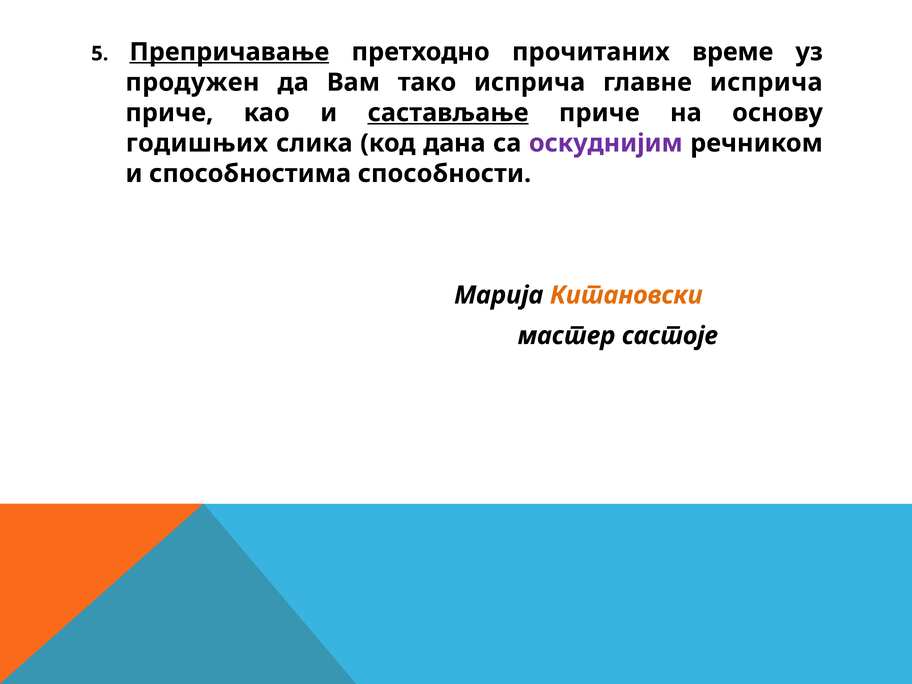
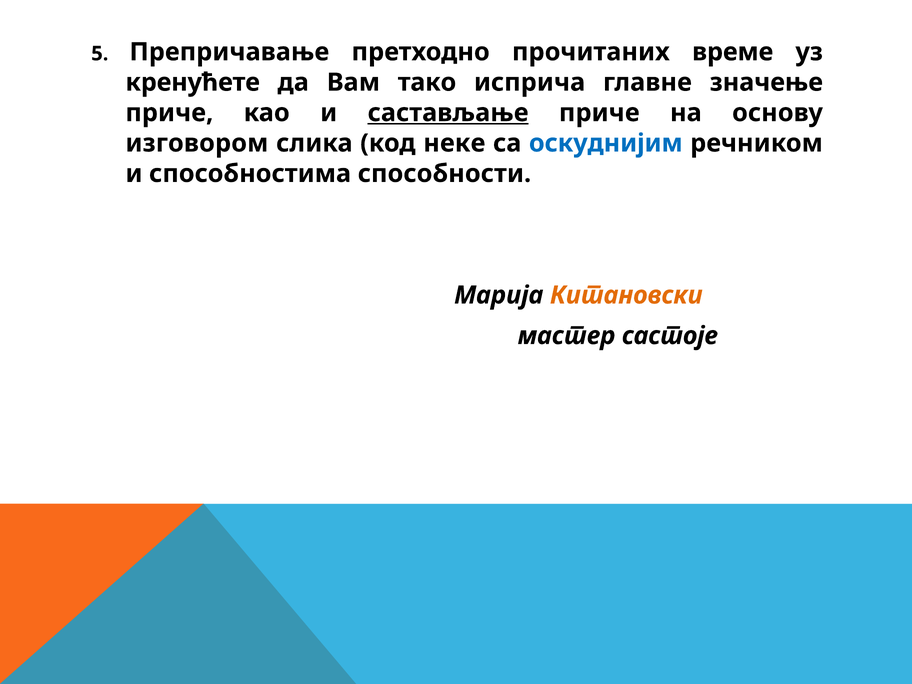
Препричавање underline: present -> none (229, 52)
продужен: продужен -> кренућете (193, 82)
главне исприча: исприча -> значење (766, 82)
годишњих: годишњих -> изговором (197, 143)
дана: дана -> неке (454, 143)
оскуднијим colour: purple -> blue (606, 143)
